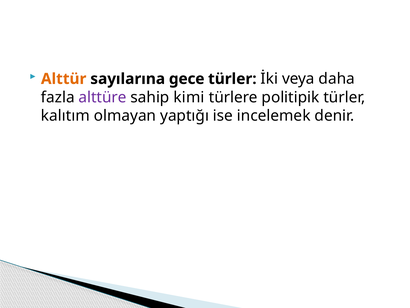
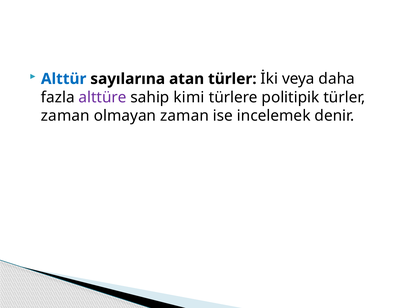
Alttür colour: orange -> blue (64, 79)
gece: gece -> atan (187, 79)
kalıtım: kalıtım -> zaman (65, 116)
olmayan yaptığı: yaptığı -> zaman (185, 116)
